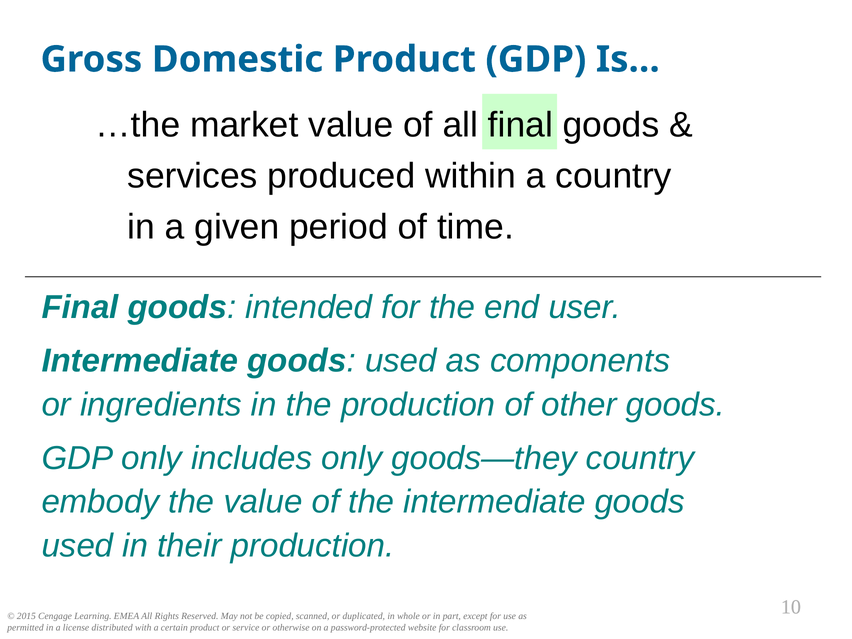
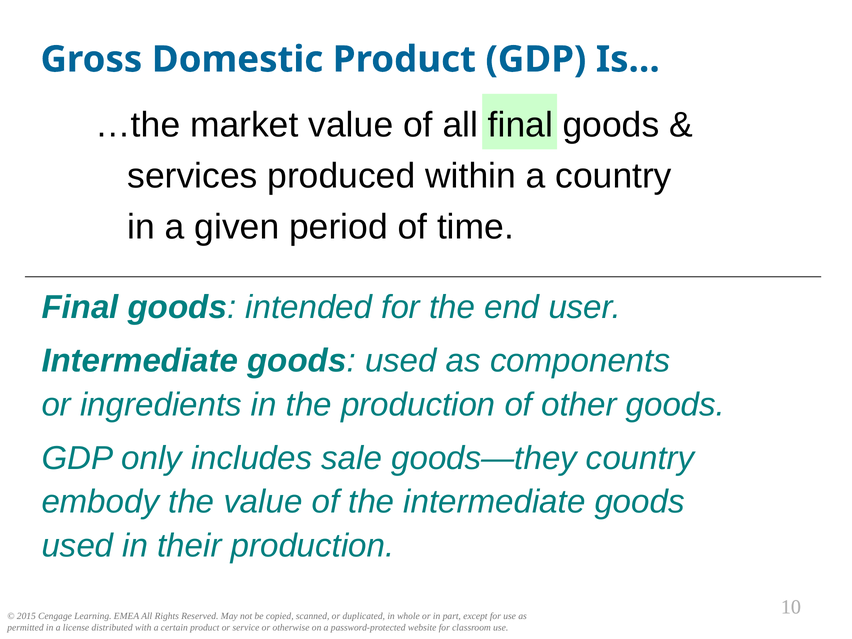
includes only: only -> sale (352, 458)
